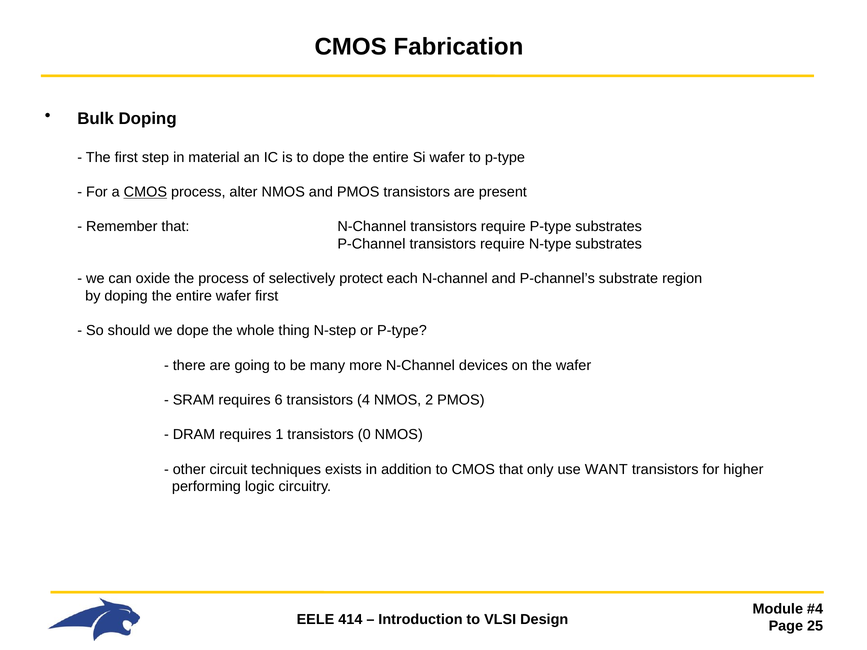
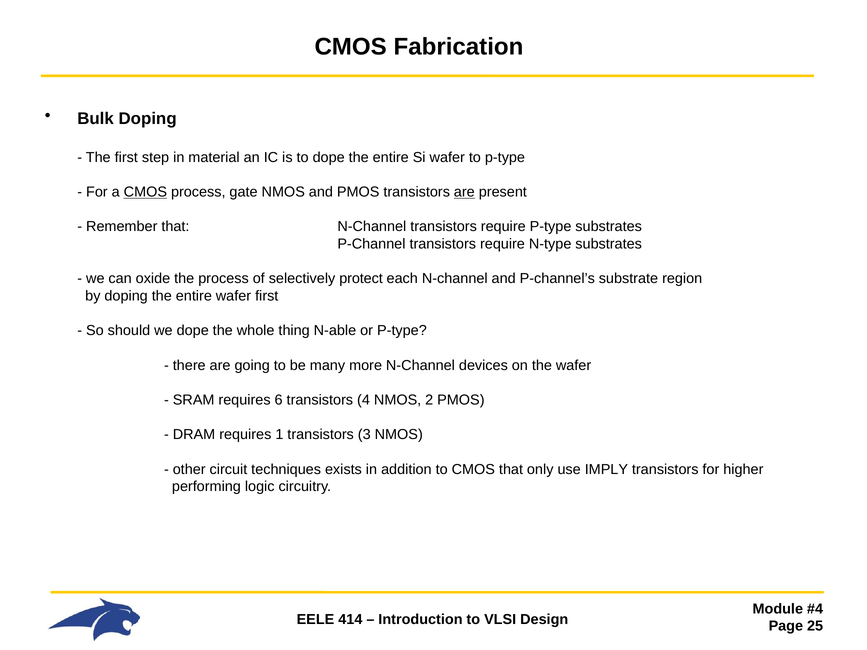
alter: alter -> gate (244, 192)
are underline: none -> present (464, 192)
N-step: N-step -> N-able (335, 331)
0: 0 -> 3 (364, 435)
WANT: WANT -> IMPLY (606, 470)
